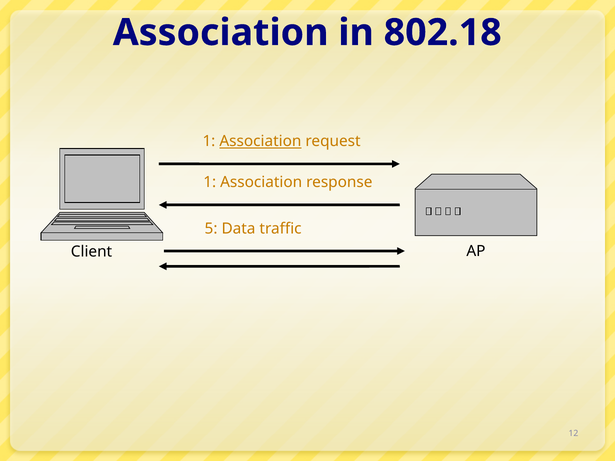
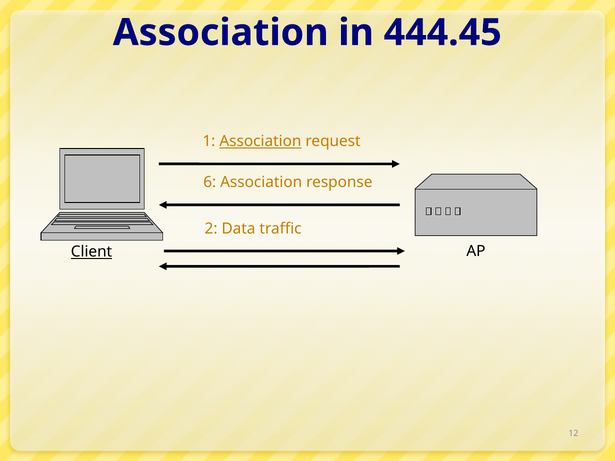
802.18: 802.18 -> 444.45 (443, 33)
1: 1 -> 6 (210, 182)
5: 5 -> 2 (211, 229)
Client underline: none -> present (92, 252)
